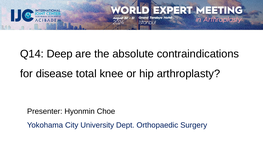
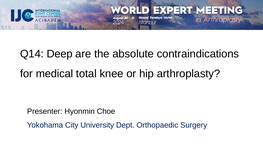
disease: disease -> medical (54, 74)
